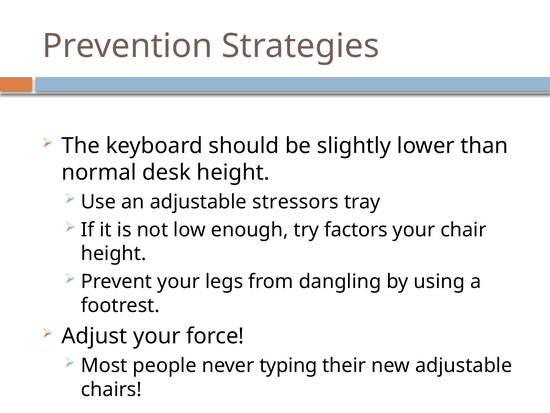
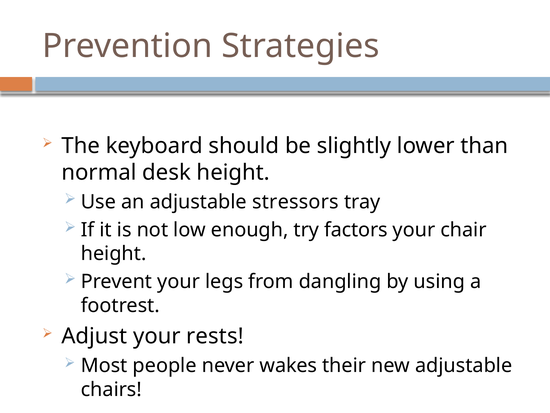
force: force -> rests (215, 336)
typing: typing -> wakes (288, 365)
